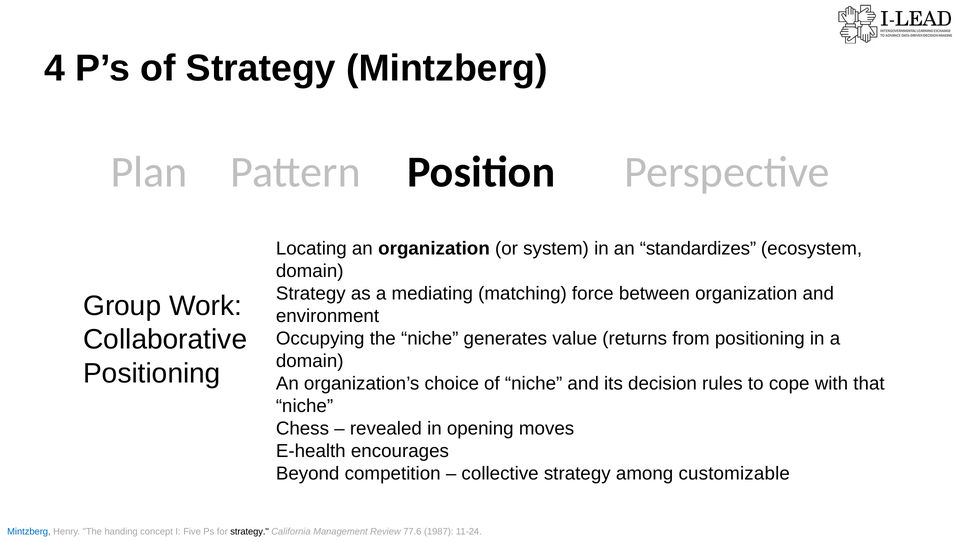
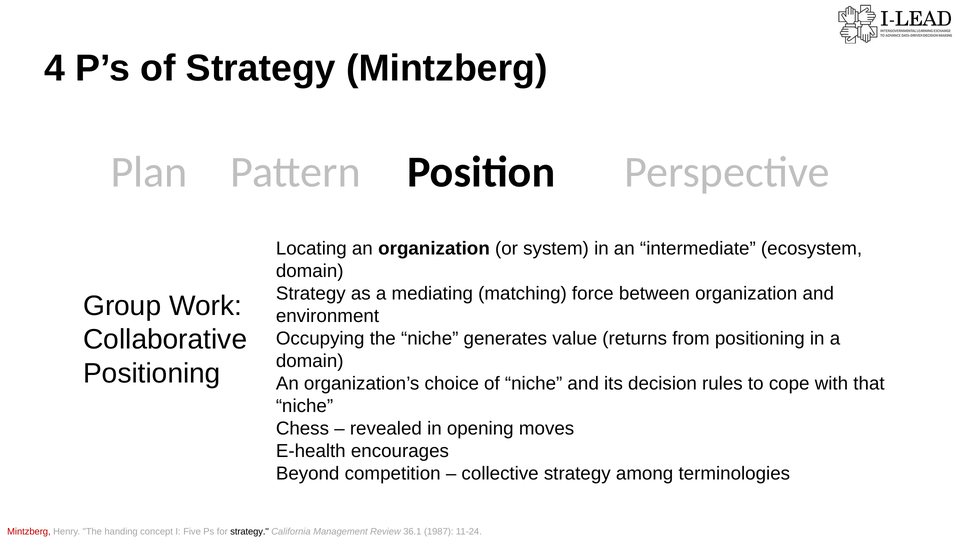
standardizes: standardizes -> intermediate (698, 249)
customizable: customizable -> terminologies (734, 474)
Mintzberg colour: blue -> red (29, 532)
77.6: 77.6 -> 36.1 (412, 532)
